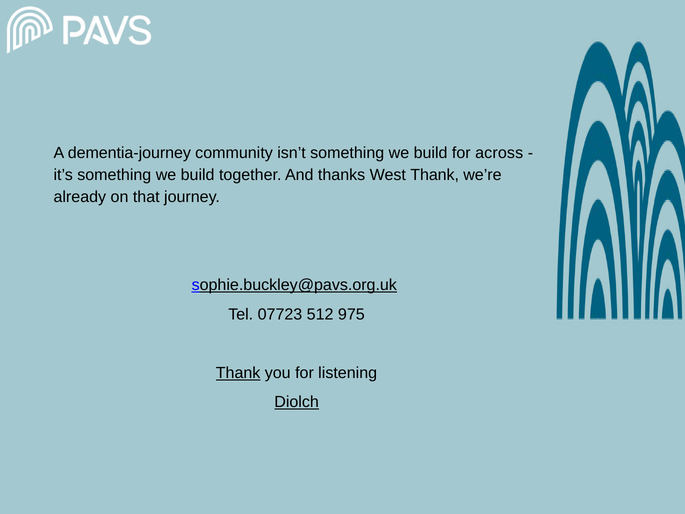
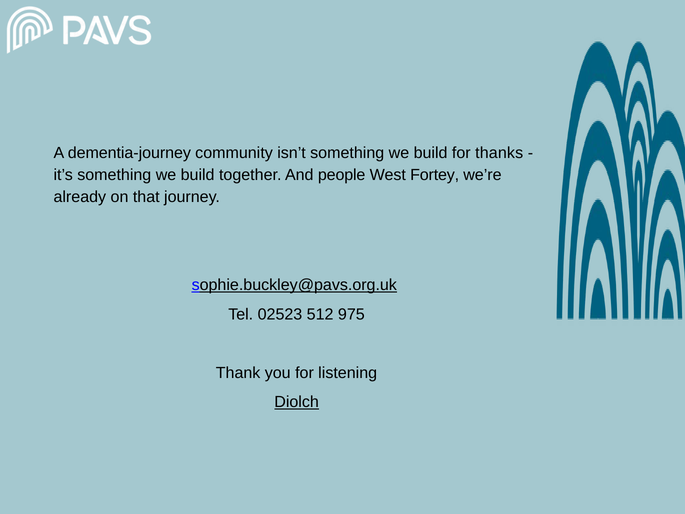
across: across -> thanks (499, 153)
thanks: thanks -> people (342, 175)
West Thank: Thank -> Fortey (435, 175)
07723: 07723 -> 02523 (280, 314)
Thank underline: present -> none (238, 373)
